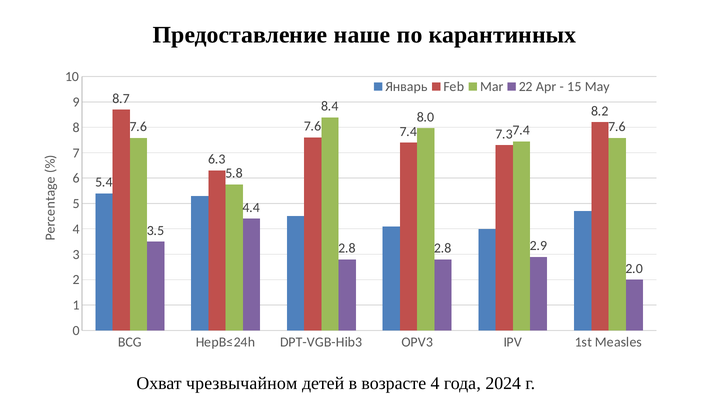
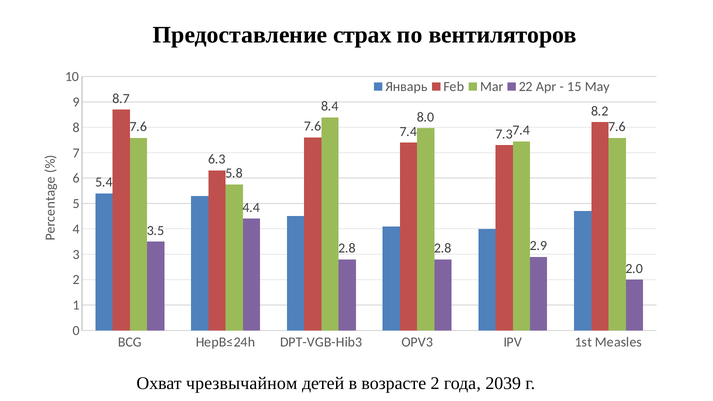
наше: наше -> страх (362, 35)
карантинных: карантинных -> вентиляторов (503, 35)
возрасте 4: 4 -> 2 (435, 384)
2024: 2024 -> 2039 (503, 384)
